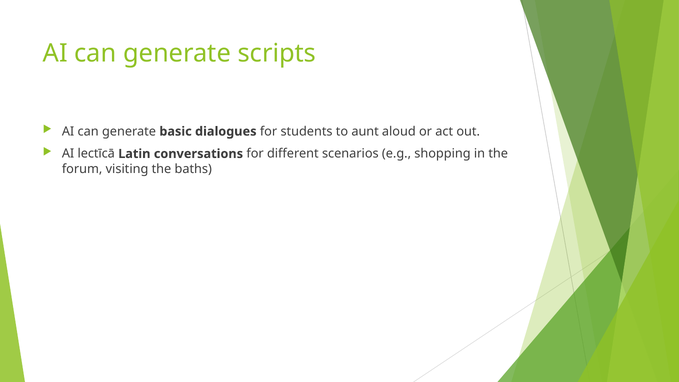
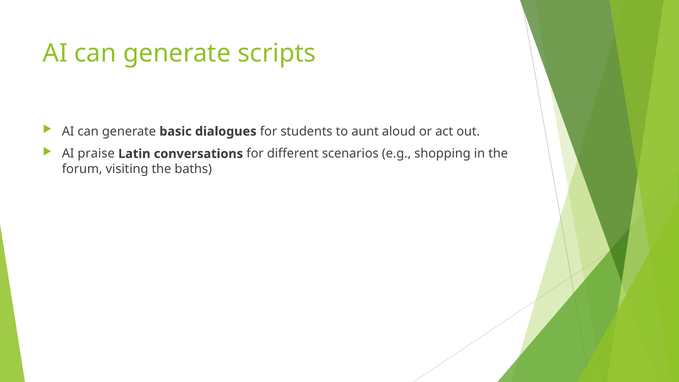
lectīcā: lectīcā -> praise (96, 154)
